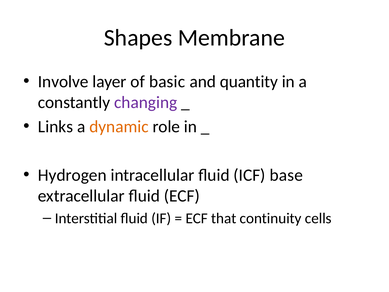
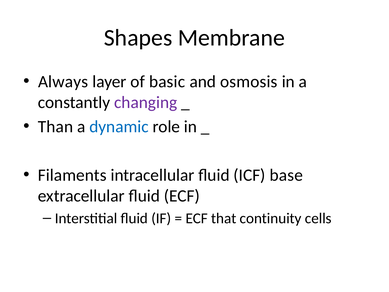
Involve: Involve -> Always (63, 82)
quantity: quantity -> osmosis (249, 82)
Links: Links -> Than (56, 127)
dynamic colour: orange -> blue (119, 127)
Hydrogen: Hydrogen -> Filaments (72, 175)
